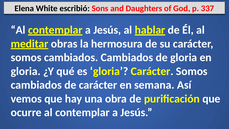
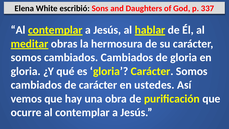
semana: semana -> ustedes (154, 85)
